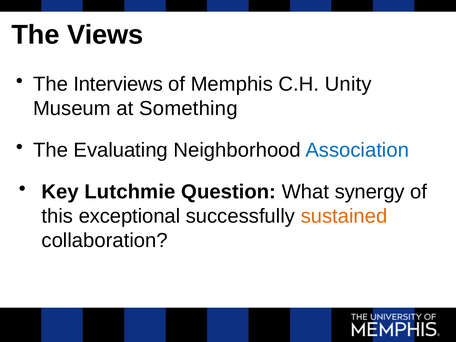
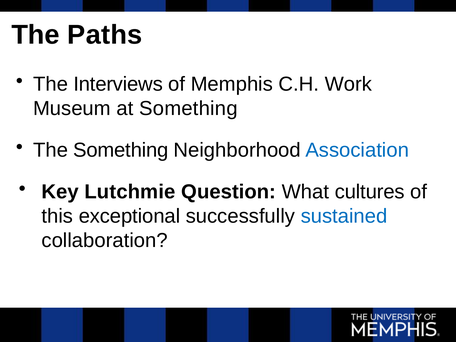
Views: Views -> Paths (105, 35)
Unity: Unity -> Work (348, 84)
The Evaluating: Evaluating -> Something (121, 150)
synergy: synergy -> cultures (370, 192)
sustained colour: orange -> blue (344, 216)
